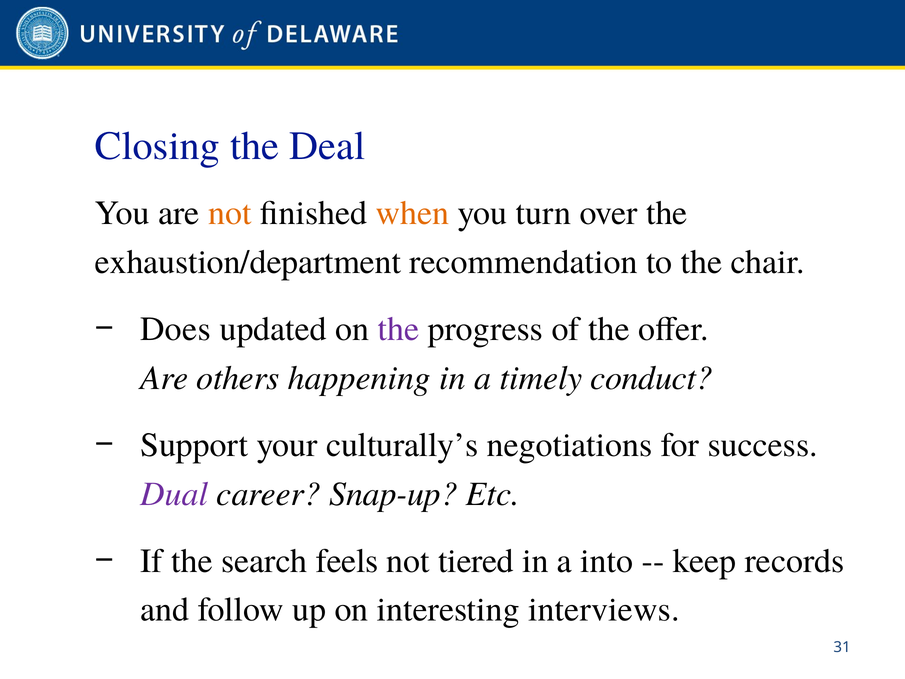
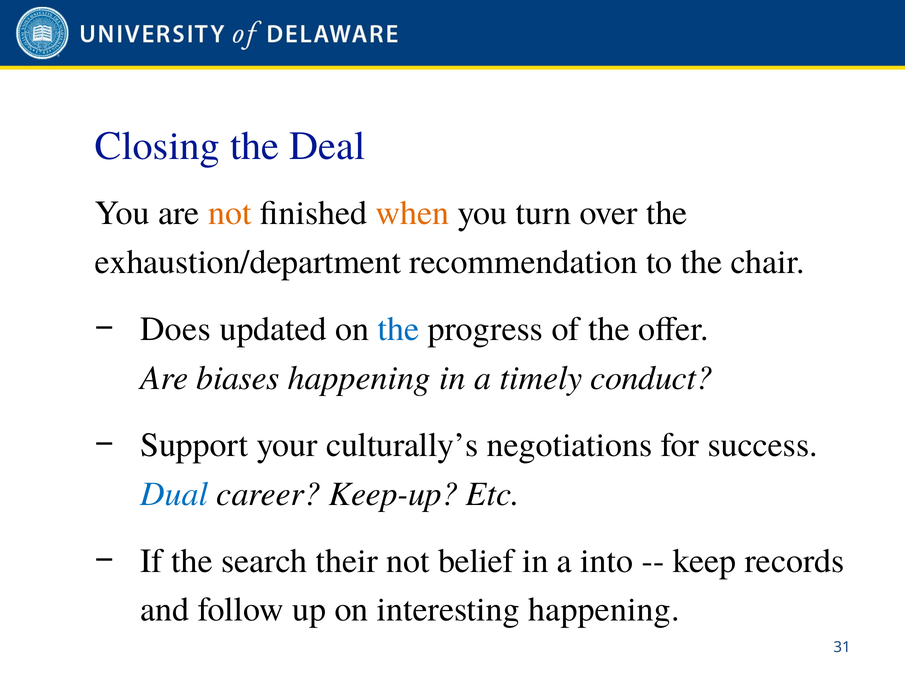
the colour: purple -> blue (399, 329)
others: others -> biases (238, 378)
Dual colour: purple -> blue (174, 494)
Snap-up: Snap-up -> Keep-up (394, 494)
feels: feels -> their (347, 561)
tiered: tiered -> belief (476, 561)
interesting interviews: interviews -> happening (604, 610)
